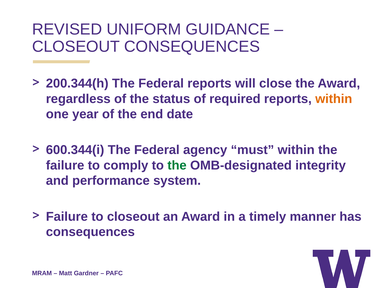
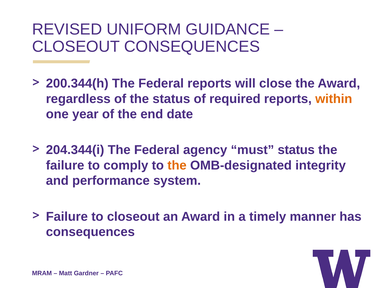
600.344(i: 600.344(i -> 204.344(i (75, 150)
must within: within -> status (296, 150)
the colour: green -> orange (177, 165)
